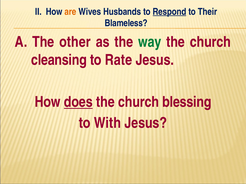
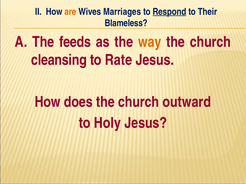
Husbands: Husbands -> Marriages (122, 12)
other: other -> feeds (75, 42)
way colour: green -> orange (150, 42)
does underline: present -> none (78, 102)
blessing: blessing -> outward (187, 102)
With: With -> Holy (107, 123)
